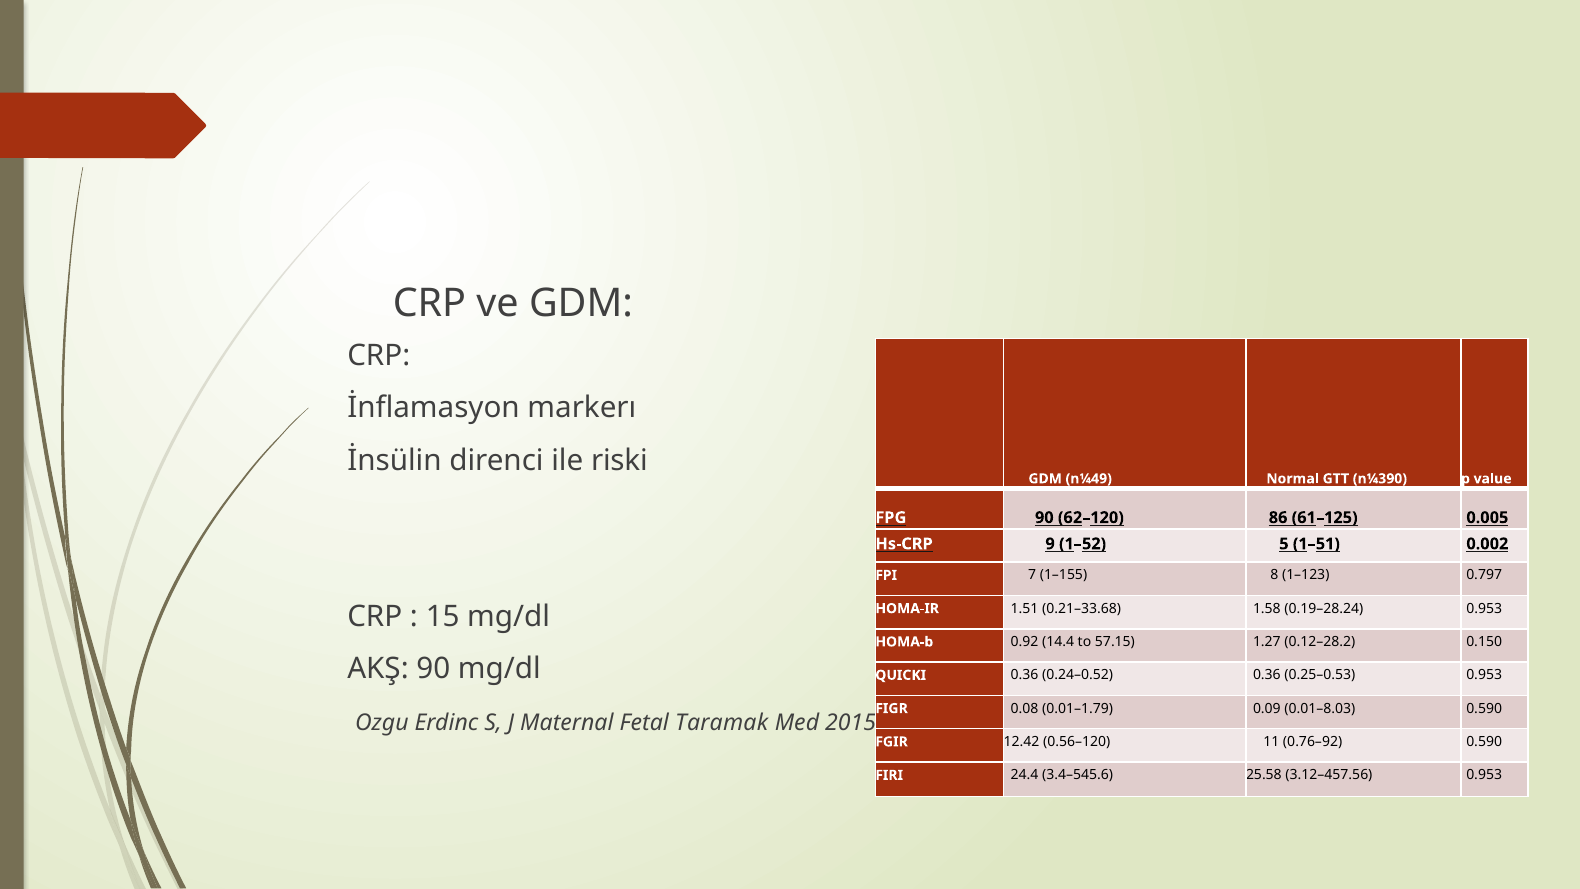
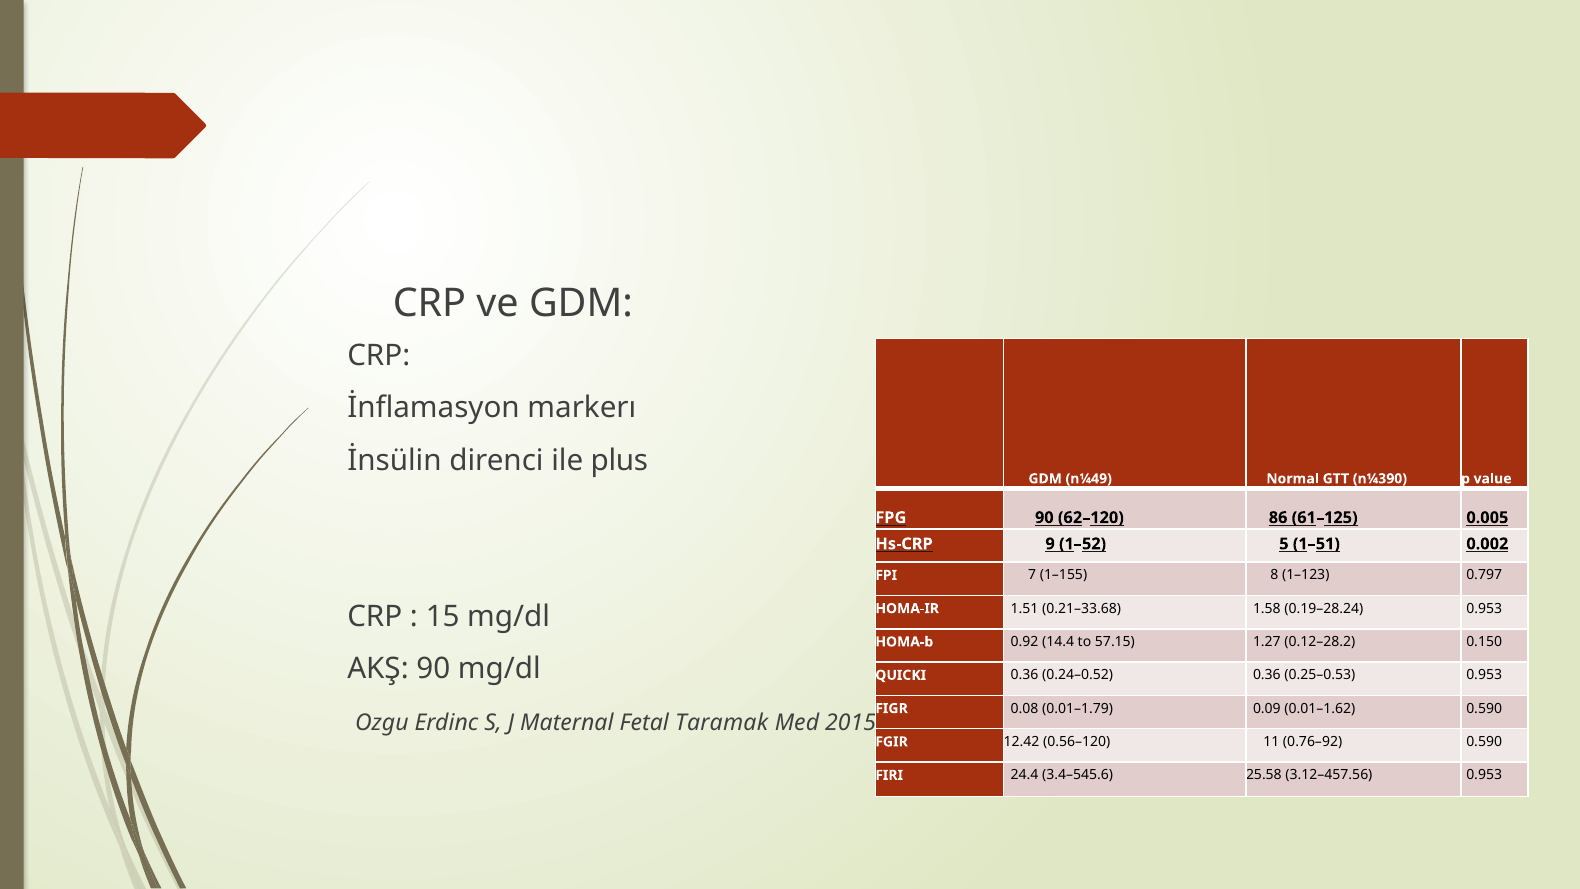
riski: riski -> plus (619, 460)
0.01–8.03: 0.01–8.03 -> 0.01–1.62 (1320, 708)
